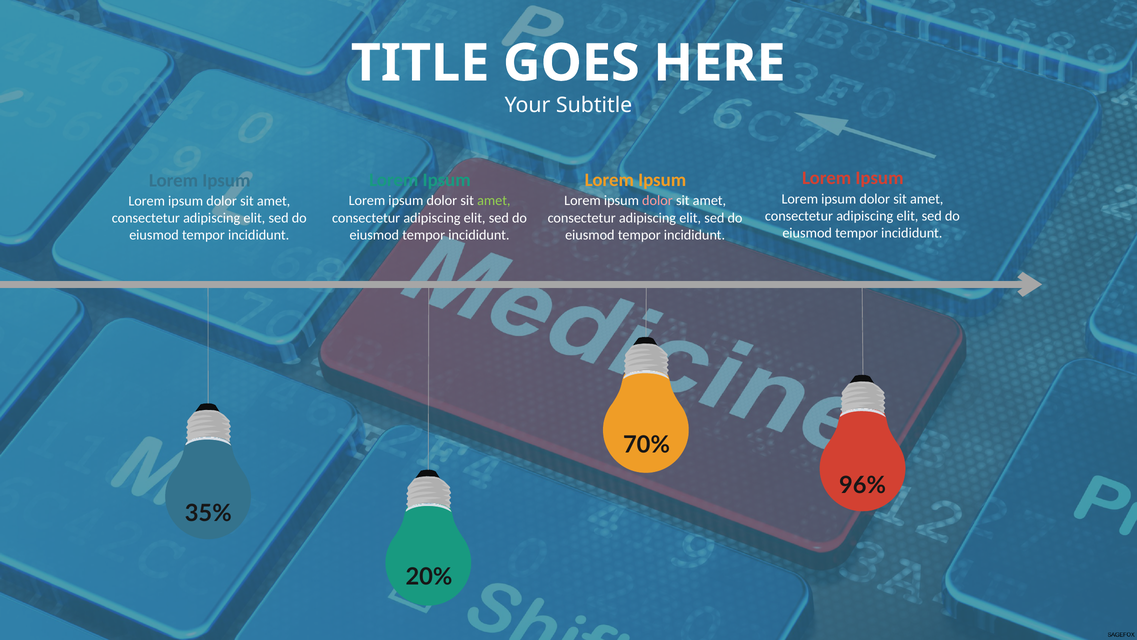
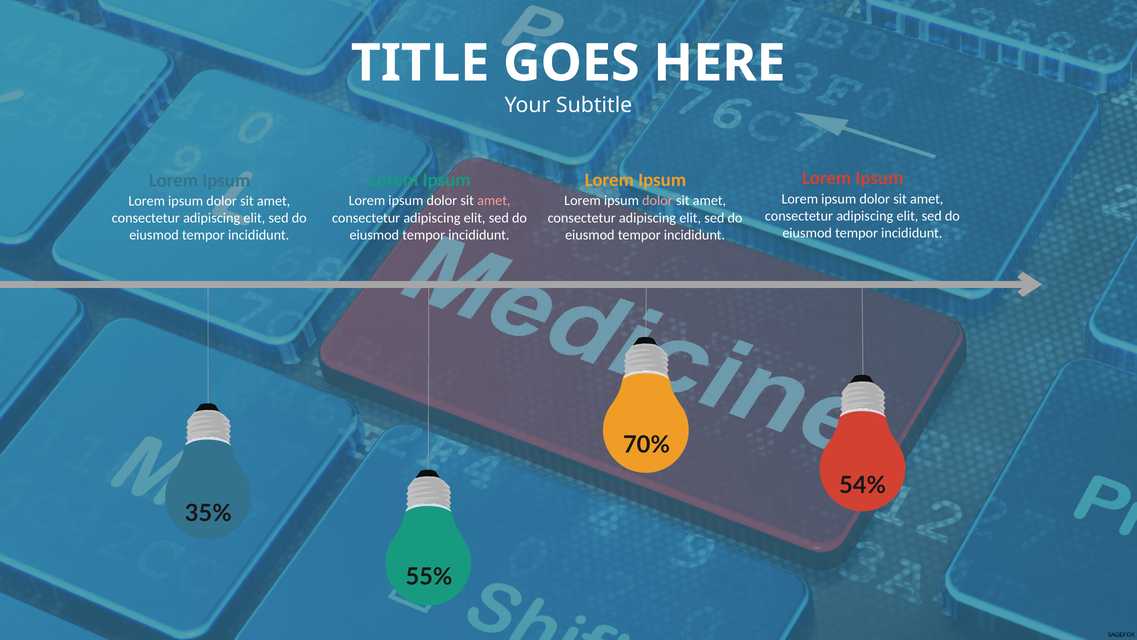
amet colour: light green -> pink (494, 201)
96%: 96% -> 54% (863, 485)
20%: 20% -> 55% (429, 576)
